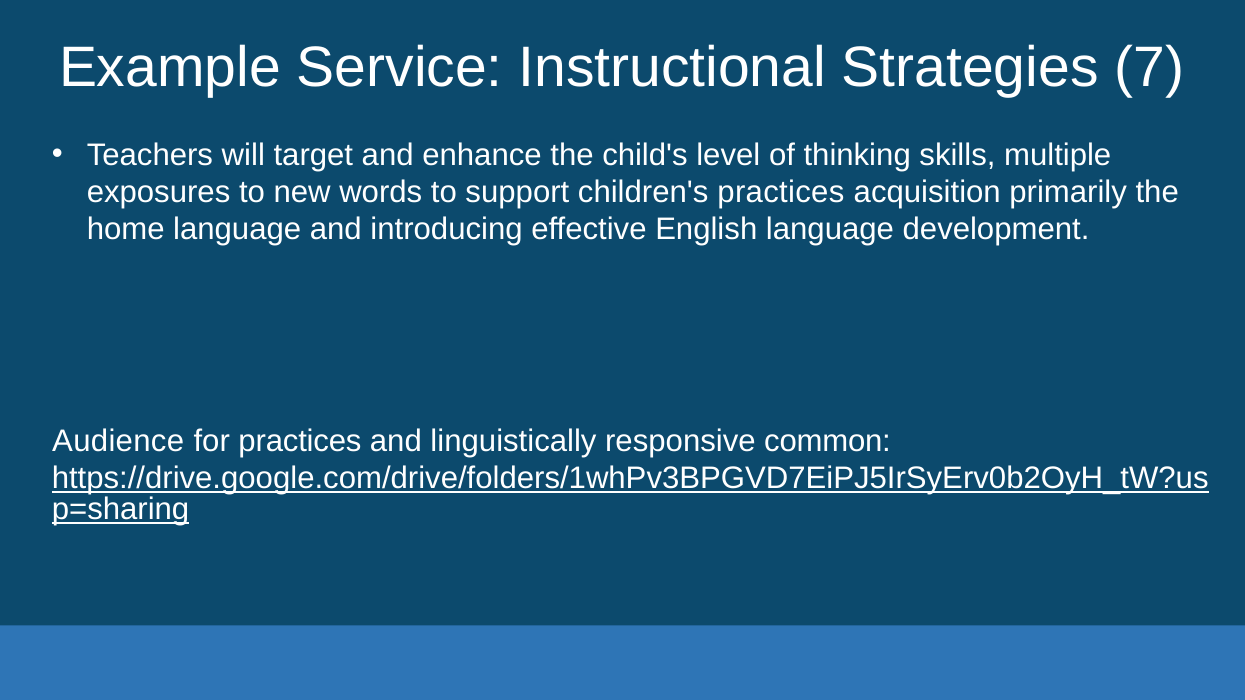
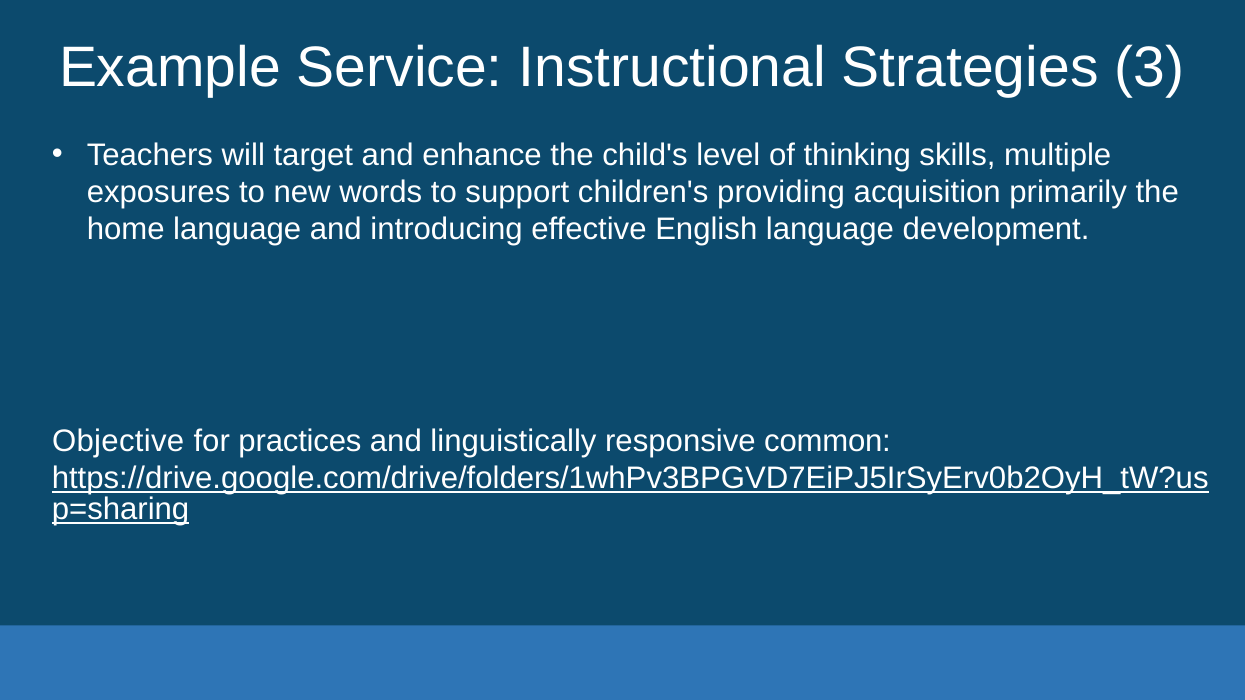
7: 7 -> 3 (1149, 67)
children's practices: practices -> providing (781, 192)
Audience: Audience -> Objective (118, 441)
